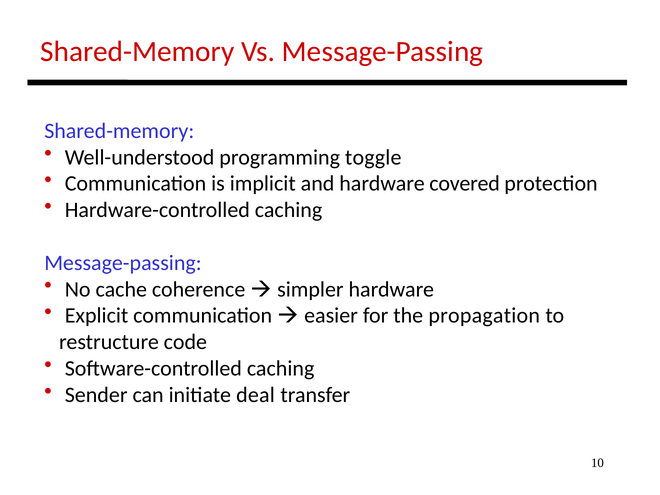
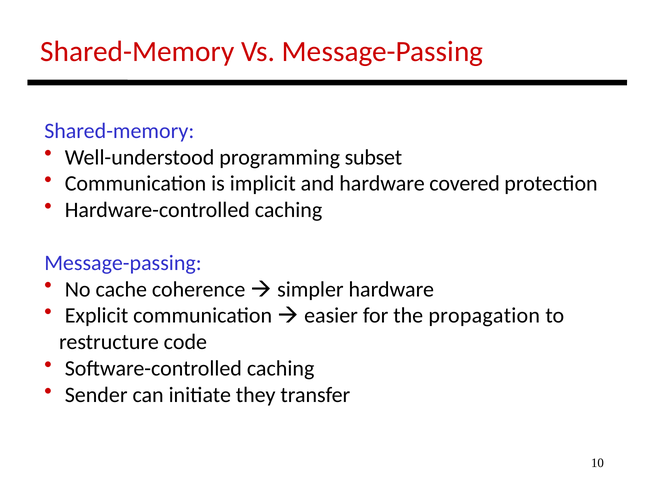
toggle: toggle -> subset (373, 157)
deal: deal -> they (256, 395)
